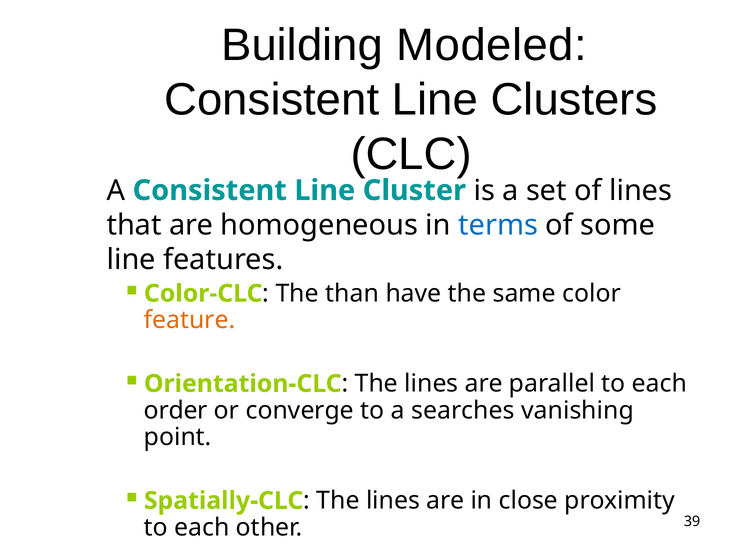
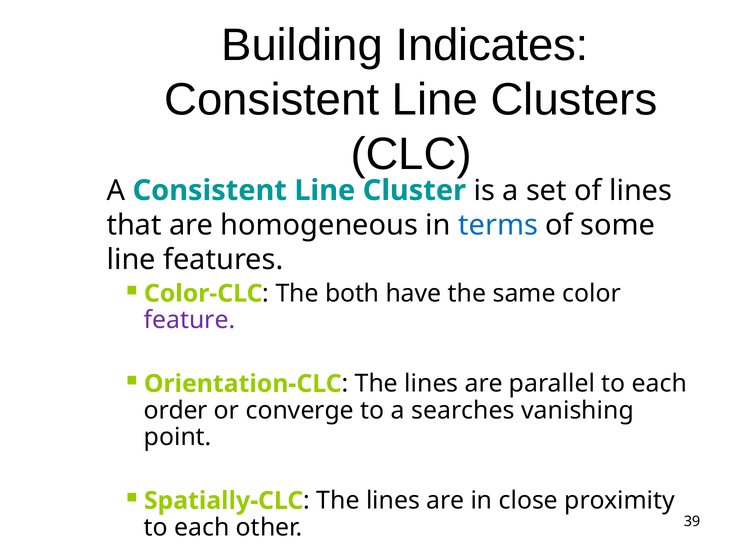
Modeled: Modeled -> Indicates (492, 45)
than: than -> both (352, 294)
feature colour: orange -> purple (190, 321)
